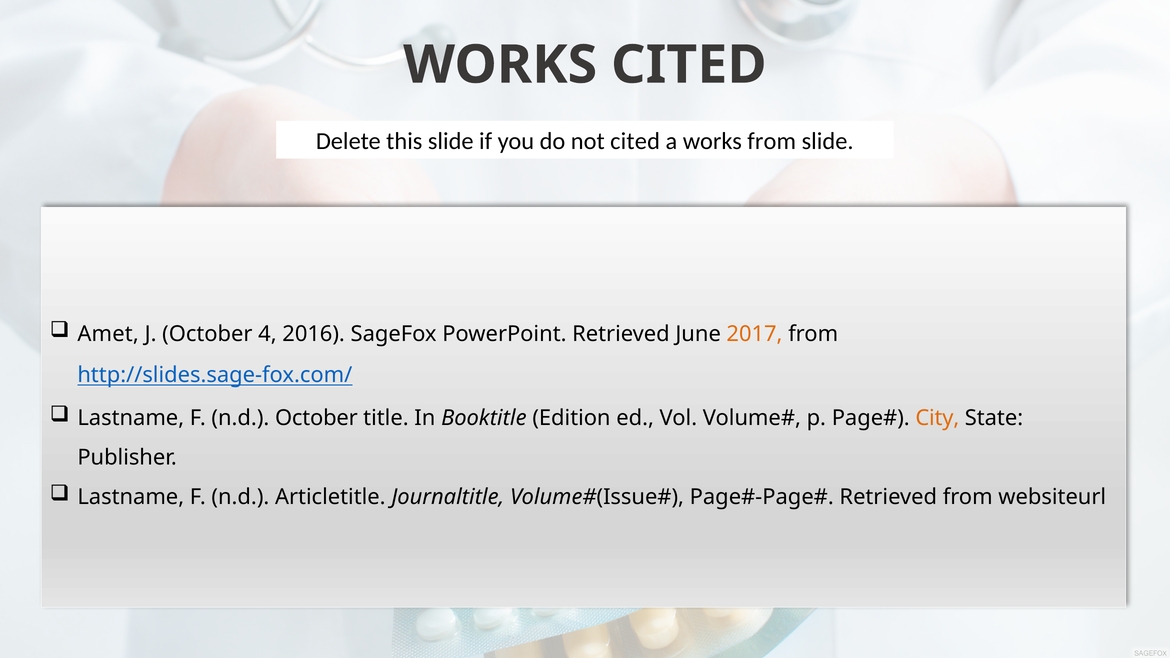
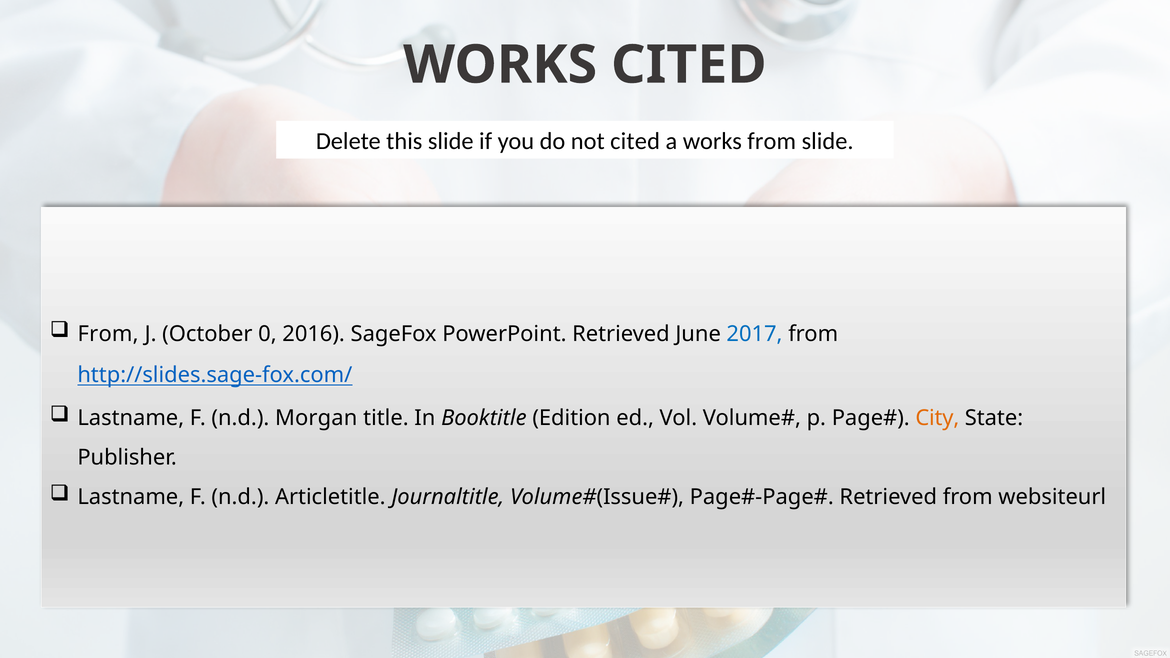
Amet: Amet -> From (108, 334)
4: 4 -> 0 (267, 334)
2017 colour: orange -> blue (754, 334)
n.d October: October -> Morgan (316, 418)
